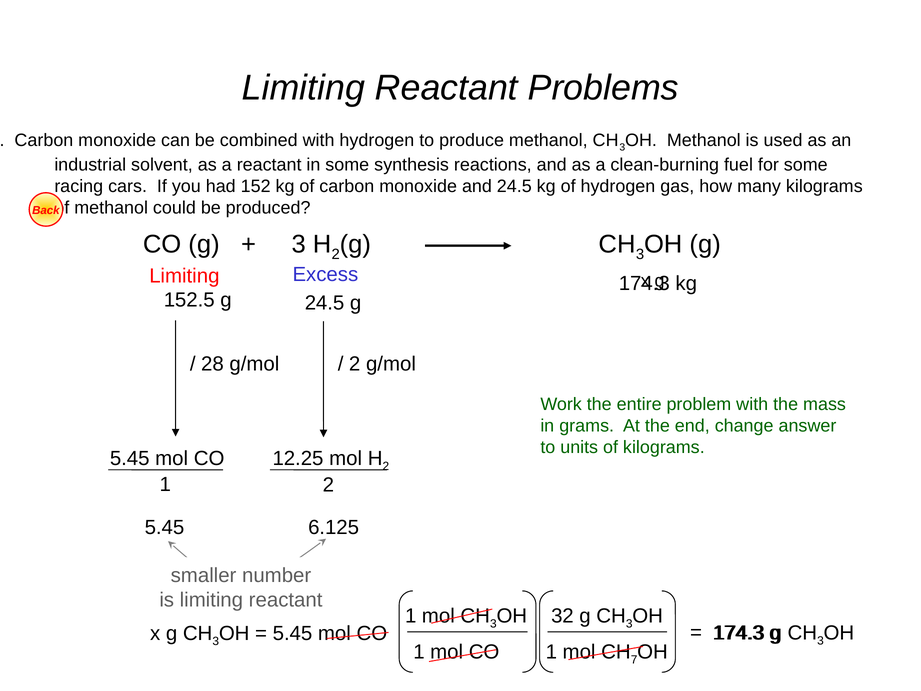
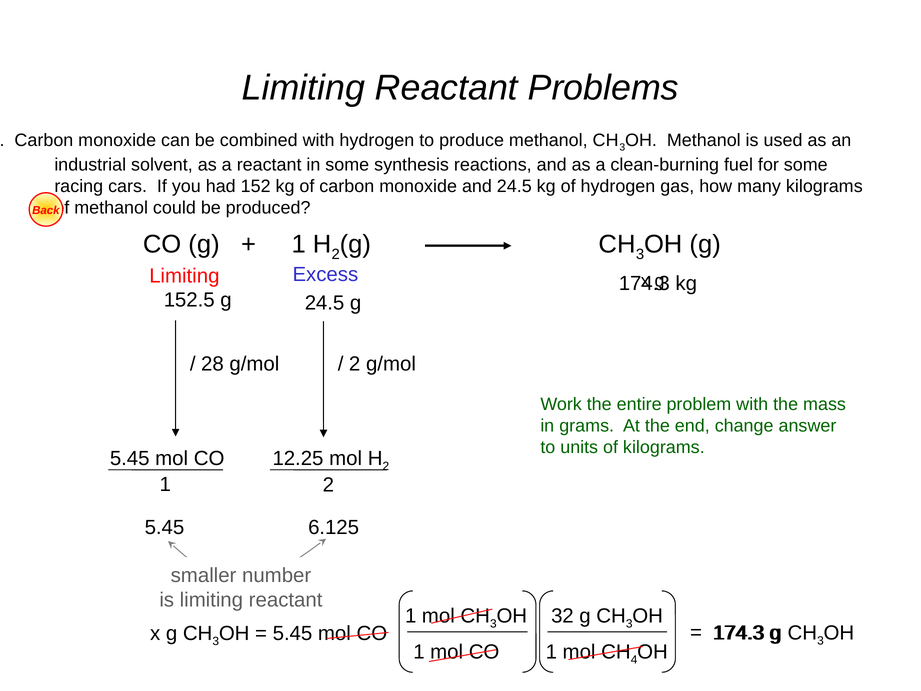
3: 3 -> 1 (299, 244)
7: 7 -> 4 (634, 659)
